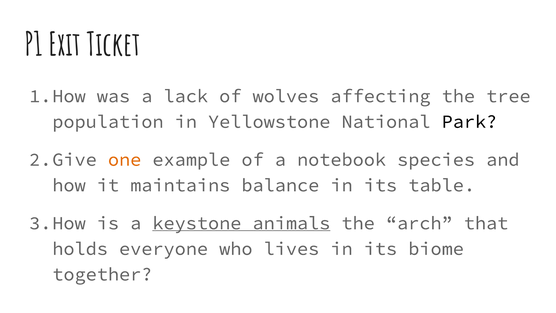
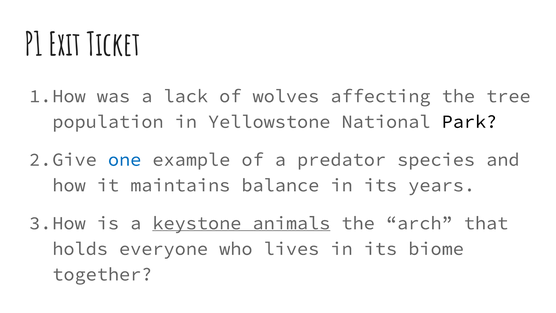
one colour: orange -> blue (125, 159)
notebook: notebook -> predator (342, 159)
table: table -> years (442, 185)
